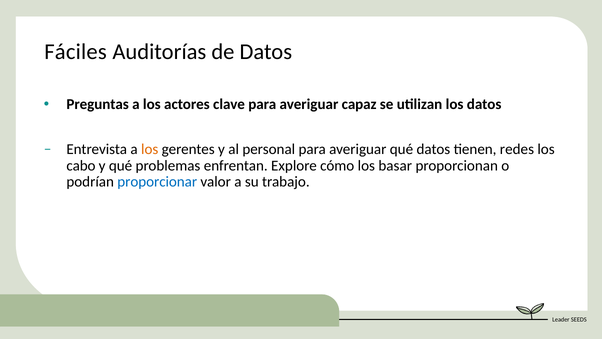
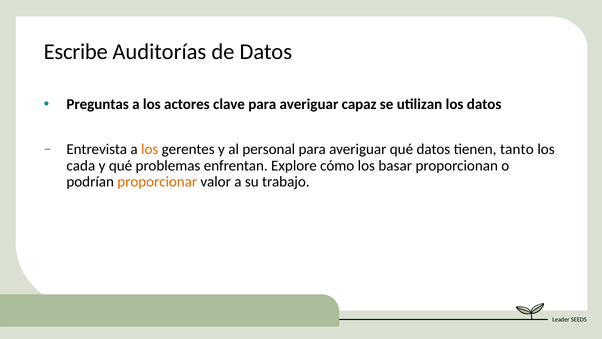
Fáciles: Fáciles -> Escribe (76, 52)
redes: redes -> tanto (517, 149)
cabo: cabo -> cada (81, 165)
proporcionar colour: blue -> orange (157, 182)
